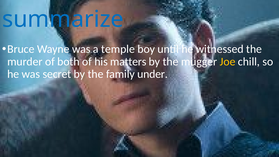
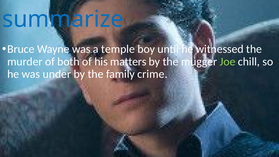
Joe colour: yellow -> light green (228, 62)
secret: secret -> under (57, 74)
under: under -> crime (152, 74)
